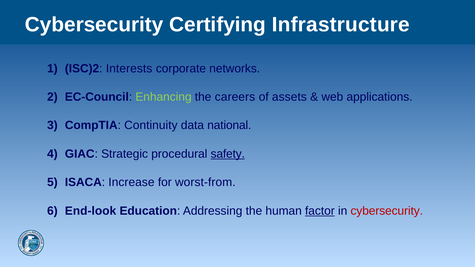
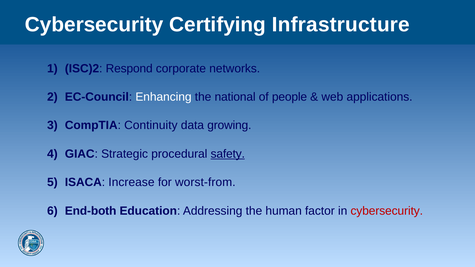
Interests: Interests -> Respond (129, 68)
Enhancing colour: light green -> white (163, 97)
careers: careers -> national (235, 97)
assets: assets -> people (290, 97)
national: national -> growing (229, 125)
End-look: End-look -> End-both (91, 211)
factor underline: present -> none (320, 211)
